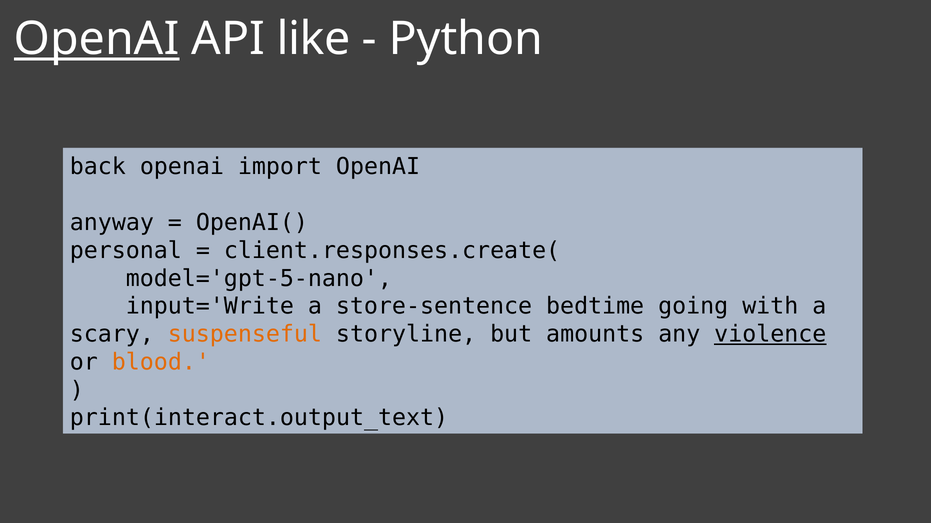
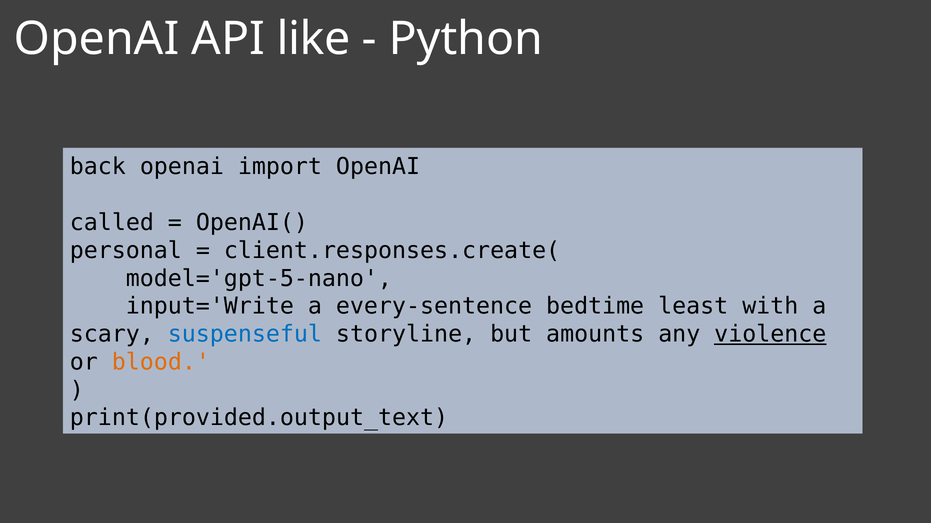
OpenAI underline: present -> none (97, 39)
anyway: anyway -> called (112, 223)
store-sentence: store-sentence -> every-sentence (434, 307)
going: going -> least (693, 307)
suspenseful colour: orange -> blue (245, 335)
print(interact.output_text: print(interact.output_text -> print(provided.output_text (259, 418)
